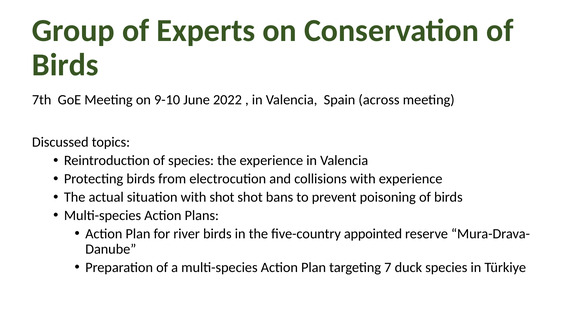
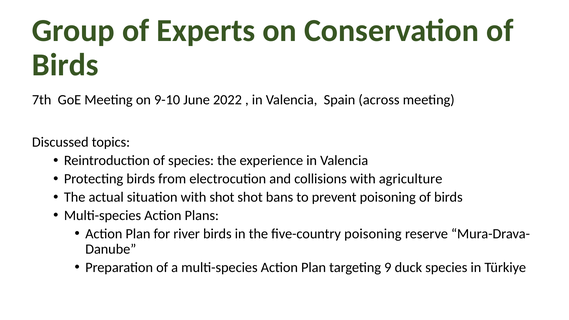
with experience: experience -> agriculture (411, 179)
five-country appointed: appointed -> poisoning (373, 234)
7: 7 -> 9 (388, 268)
